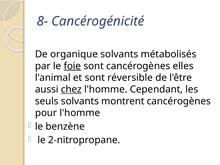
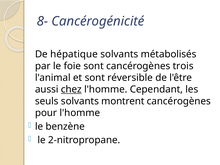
organique: organique -> hépatique (74, 54)
foie underline: present -> none (72, 66)
elles: elles -> trois (183, 66)
